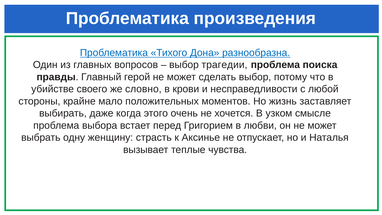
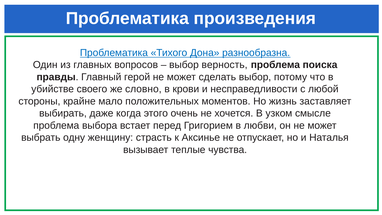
трагедии: трагедии -> верность (225, 65)
